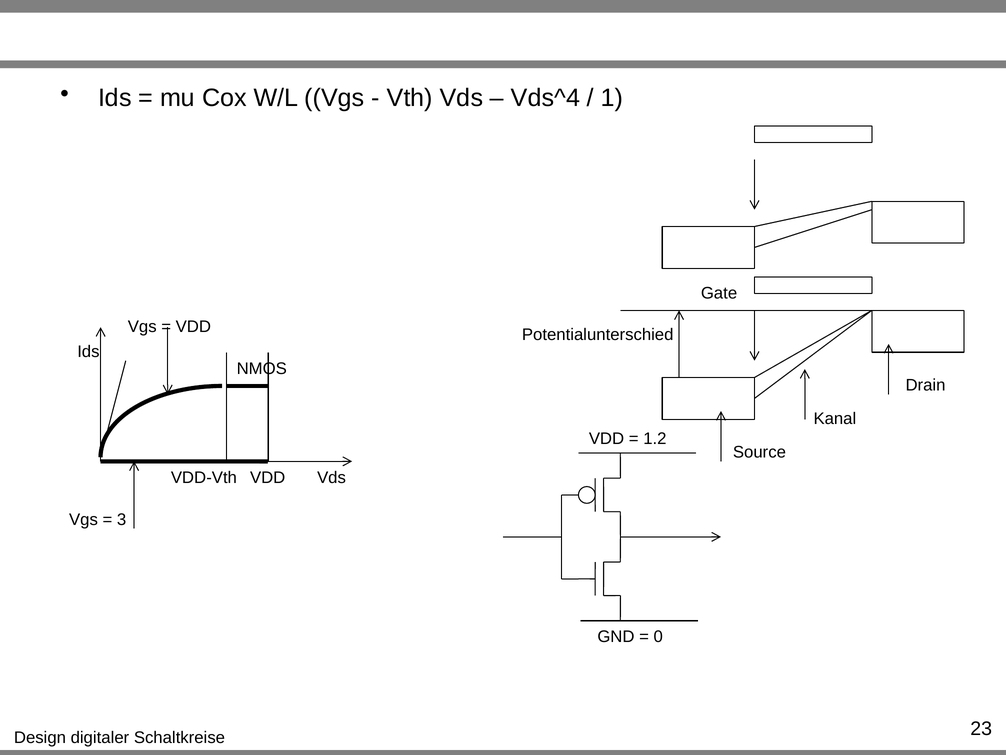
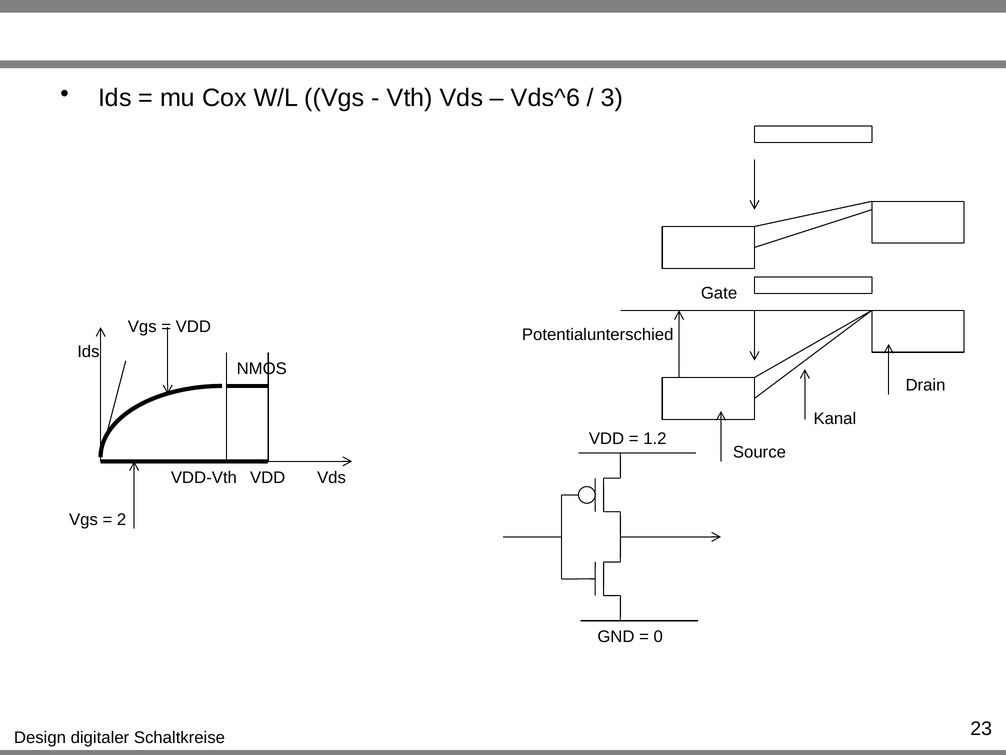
Vds^4: Vds^4 -> Vds^6 (545, 98)
1: 1 -> 3 (612, 98)
3: 3 -> 2 (122, 519)
